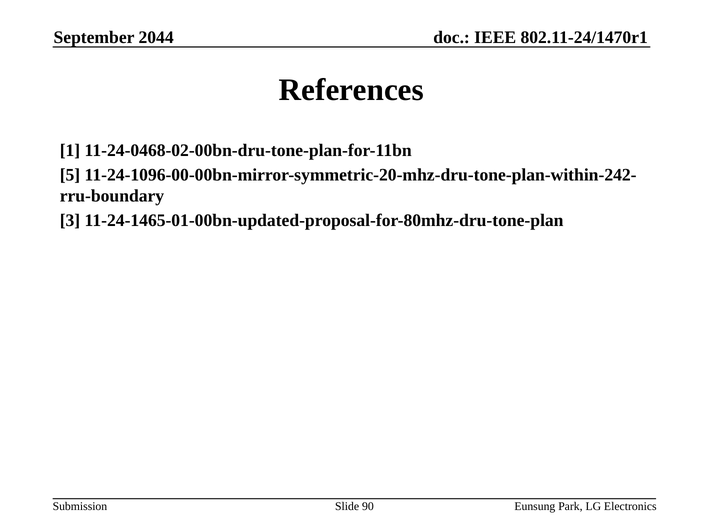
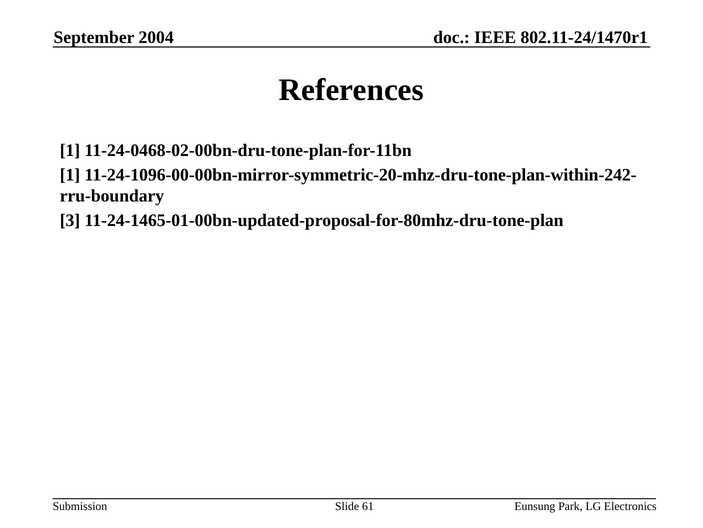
2044: 2044 -> 2004 (156, 38)
5: 5 -> 1 (70, 175)
90: 90 -> 61 (368, 506)
